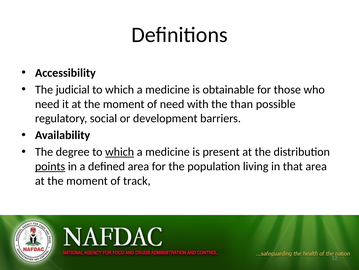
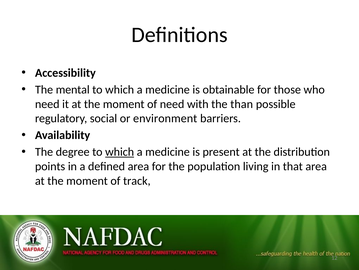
judicial: judicial -> mental (73, 89)
development: development -> environment (165, 118)
points underline: present -> none (50, 166)
